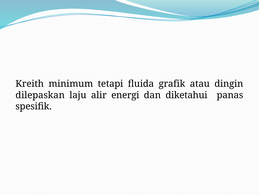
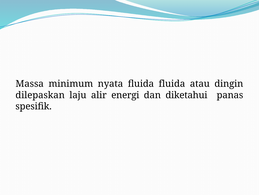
Kreith: Kreith -> Massa (30, 84)
tetapi: tetapi -> nyata (110, 84)
fluida grafik: grafik -> fluida (172, 84)
